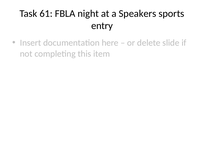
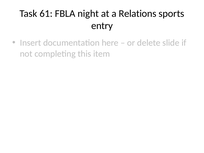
Speakers: Speakers -> Relations (138, 13)
